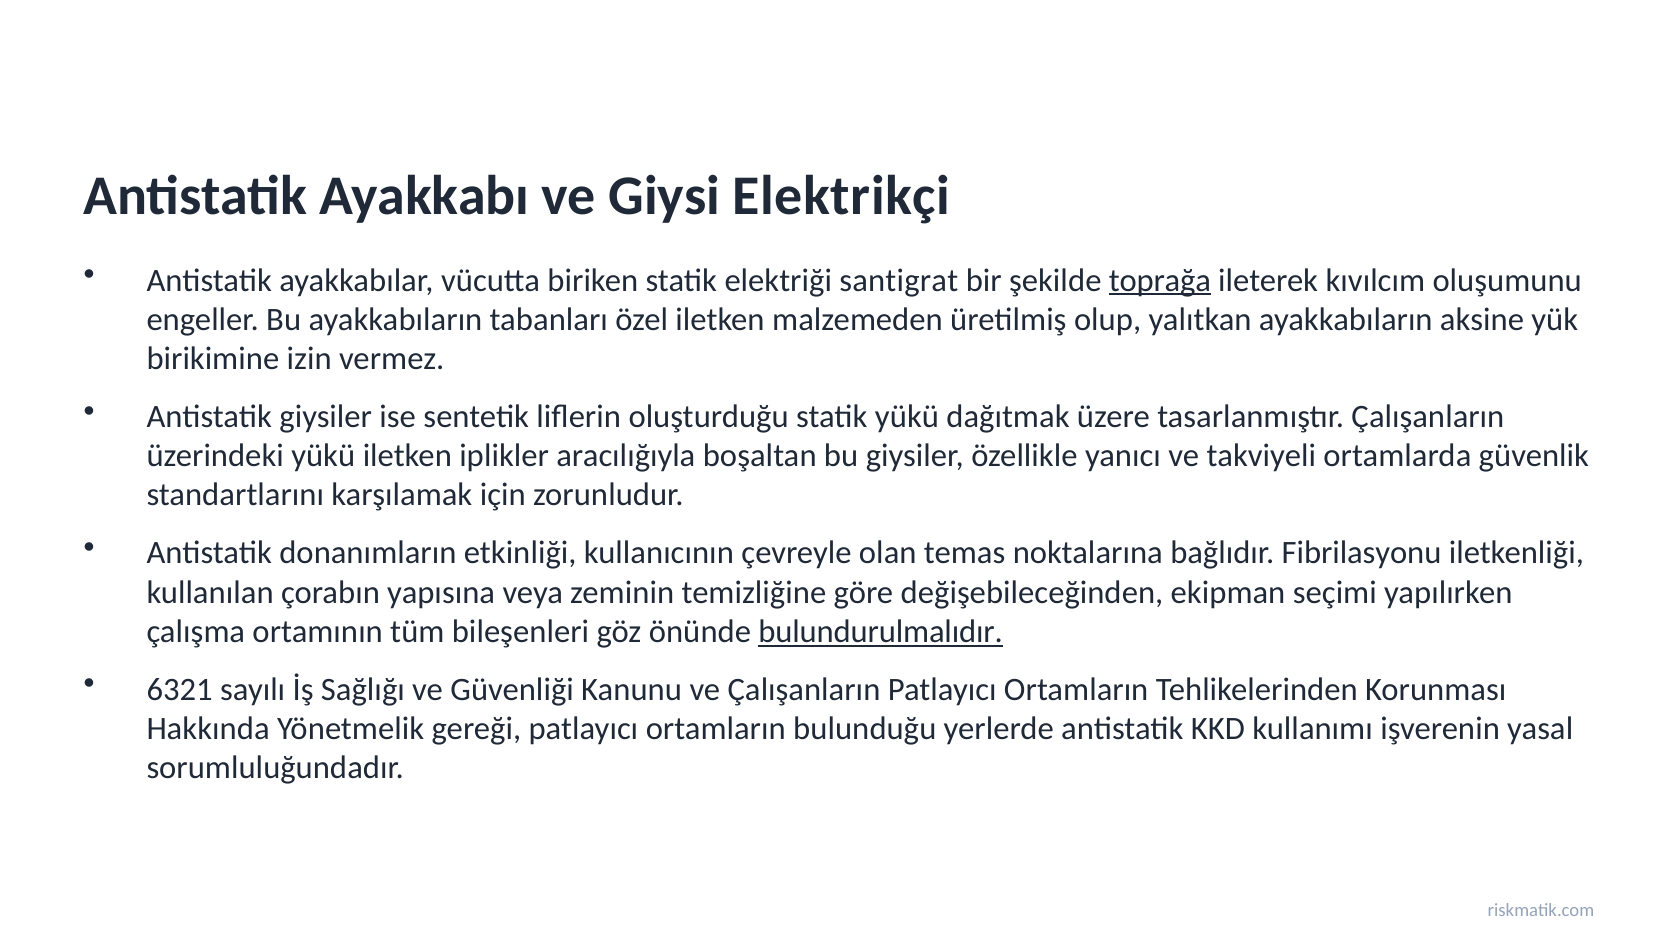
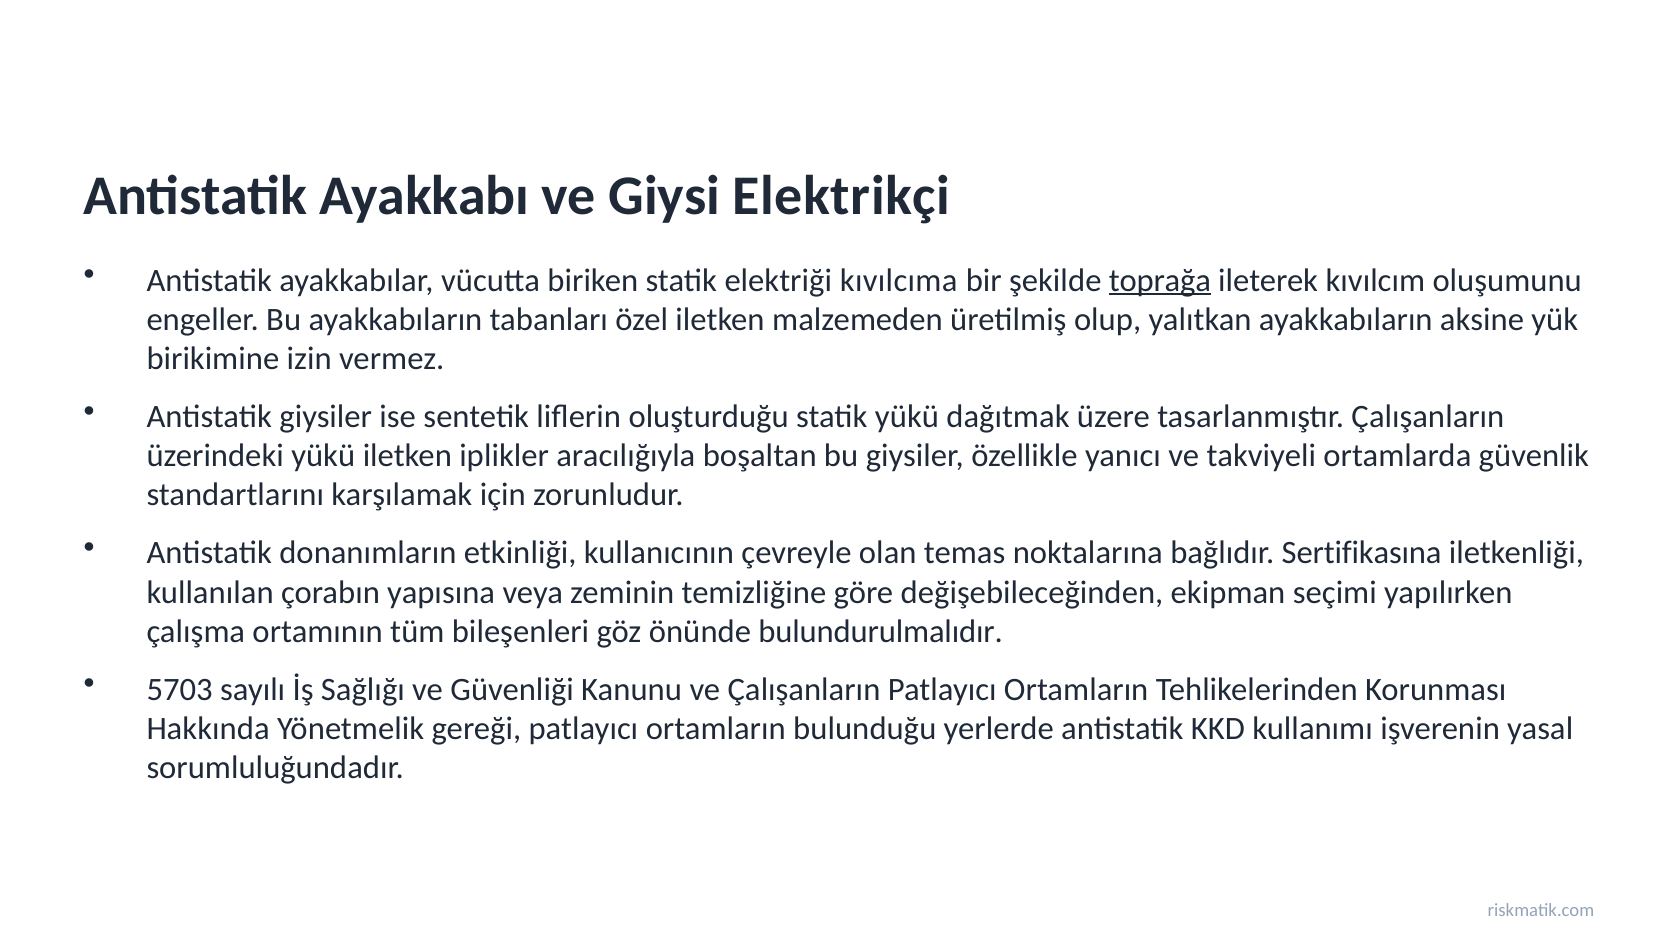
santigrat: santigrat -> kıvılcıma (899, 280)
Fibrilasyonu: Fibrilasyonu -> Sertifikasına (1362, 553)
bulundurulmalıdır underline: present -> none (881, 631)
6321: 6321 -> 5703 (180, 689)
